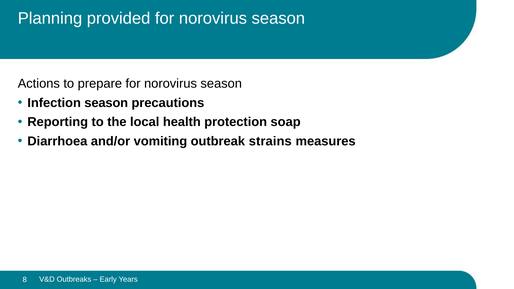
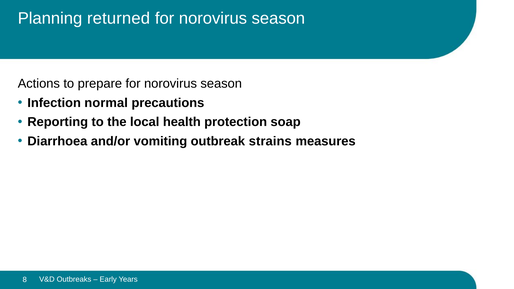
provided: provided -> returned (118, 18)
Infection season: season -> normal (106, 103)
